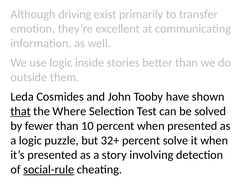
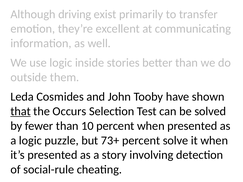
Where: Where -> Occurs (69, 111)
32+: 32+ -> 73+ (110, 141)
social-rule underline: present -> none (49, 170)
